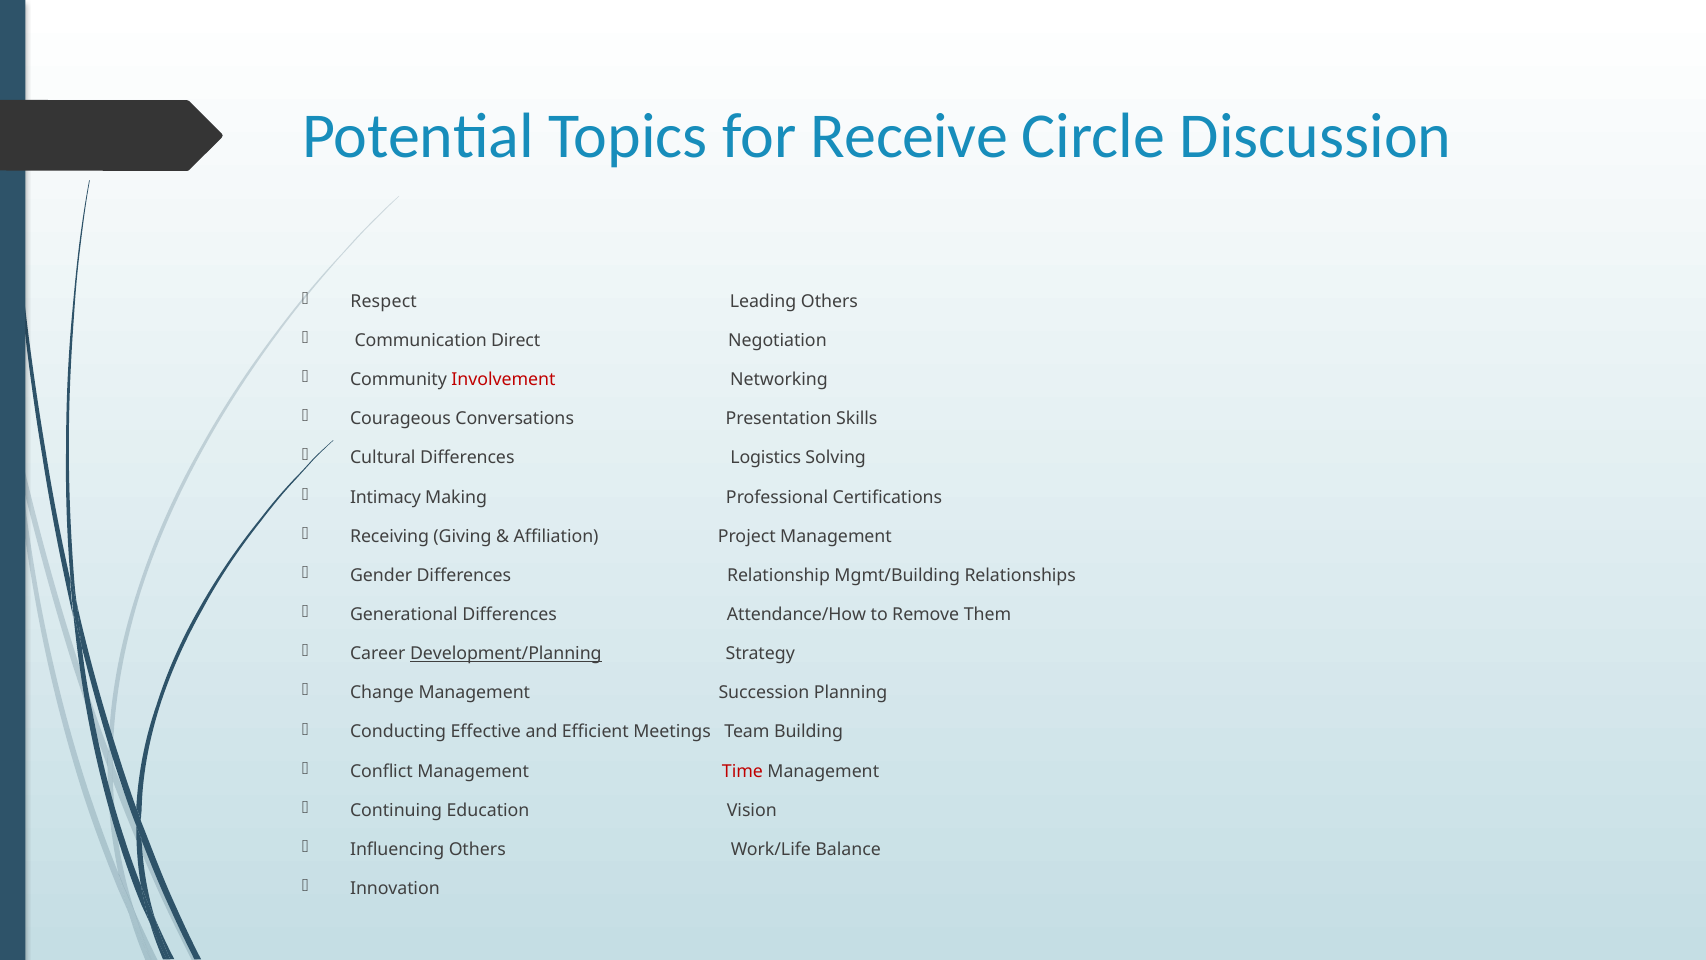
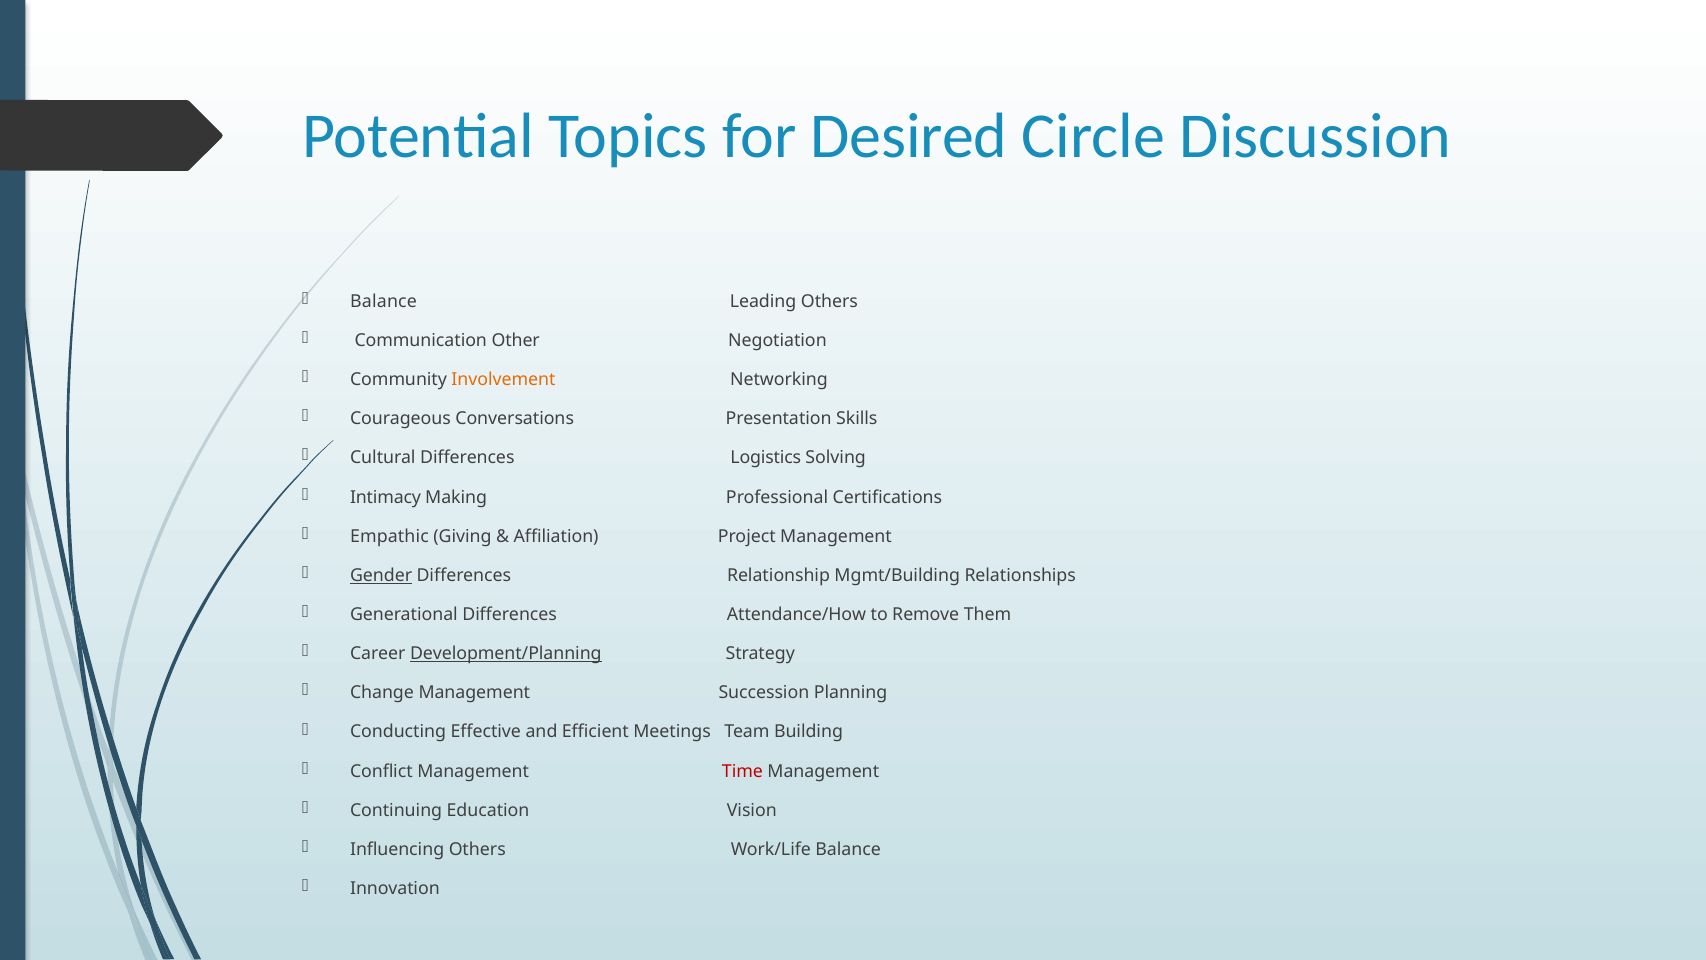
Receive: Receive -> Desired (909, 137)
Respect: Respect -> Balance (384, 301)
Direct: Direct -> Other (516, 340)
Involvement colour: red -> orange (503, 380)
Receiving: Receiving -> Empathic (389, 536)
Gender underline: none -> present (381, 575)
